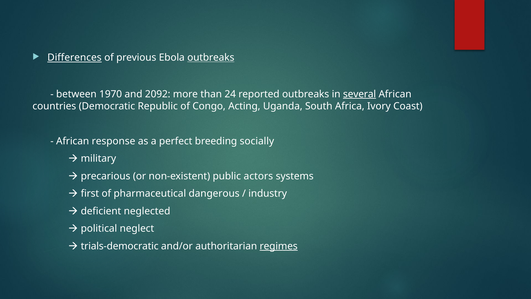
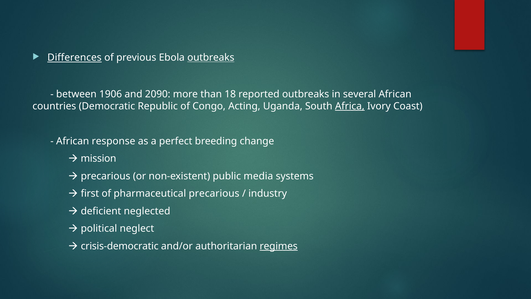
1970: 1970 -> 1906 (111, 94)
2092: 2092 -> 2090 (158, 94)
24: 24 -> 18 (230, 94)
several underline: present -> none (360, 94)
Africa underline: none -> present (350, 106)
socially: socially -> change (257, 141)
military: military -> mission (99, 158)
actors: actors -> media (258, 176)
pharmaceutical dangerous: dangerous -> precarious (214, 193)
trials-democratic: trials-democratic -> crisis-democratic (120, 246)
